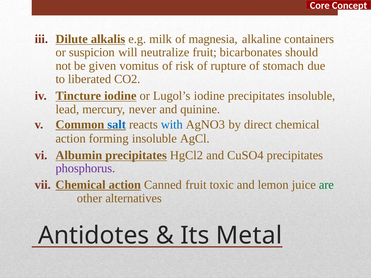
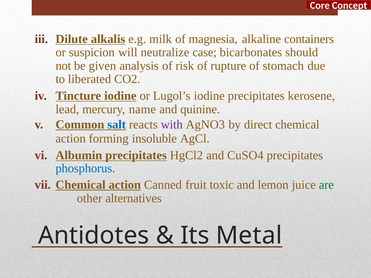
neutralize fruit: fruit -> case (205, 52)
vomitus: vomitus -> analysis (139, 66)
precipitates insoluble: insoluble -> kerosene (311, 96)
never: never -> name (142, 109)
with colour: blue -> purple (172, 125)
phosphorus colour: purple -> blue (85, 169)
